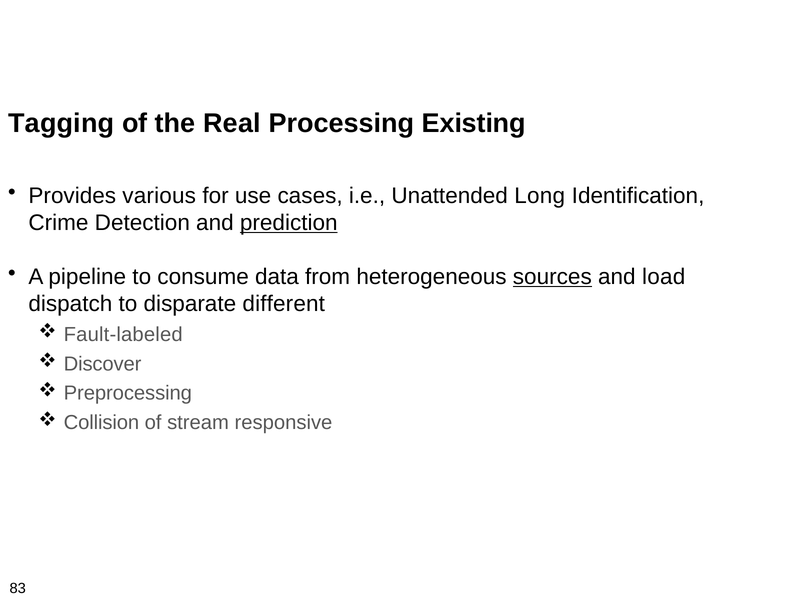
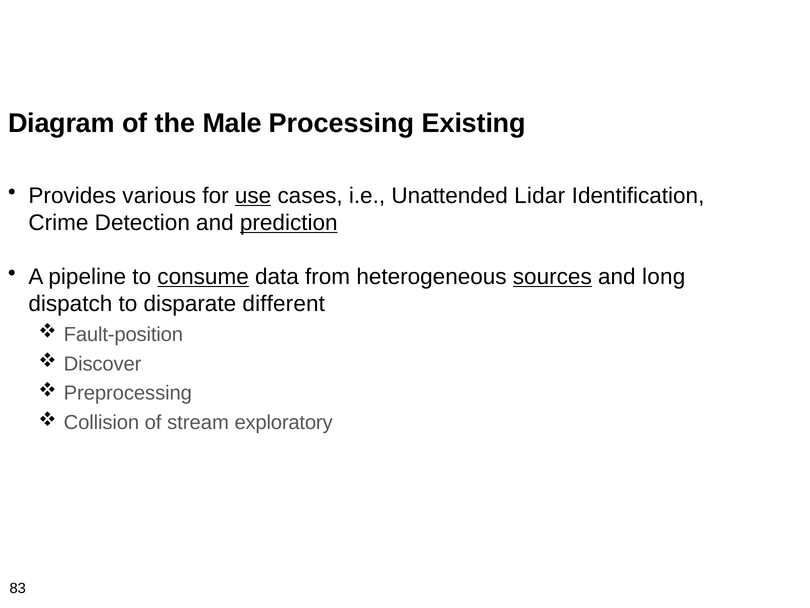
Tagging: Tagging -> Diagram (61, 123)
Real: Real -> Male (232, 123)
use underline: none -> present (253, 196)
Long: Long -> Lidar (540, 196)
consume underline: none -> present (203, 277)
load: load -> long (664, 277)
Fault-labeled: Fault-labeled -> Fault-position (123, 334)
responsive: responsive -> exploratory (284, 422)
